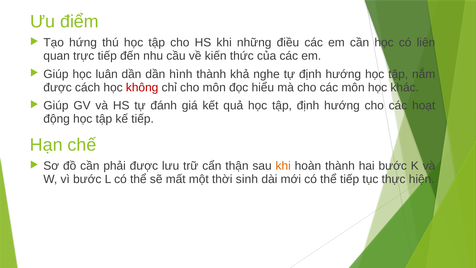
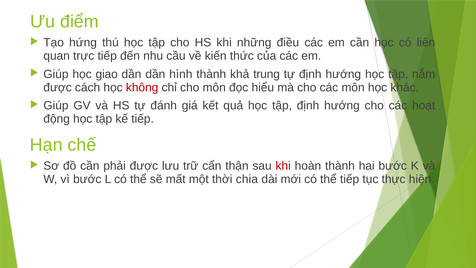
luân: luân -> giao (107, 74)
nghe: nghe -> trung (267, 74)
khi colour: orange -> red (283, 166)
sinh: sinh -> chia (247, 179)
